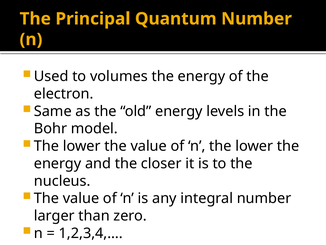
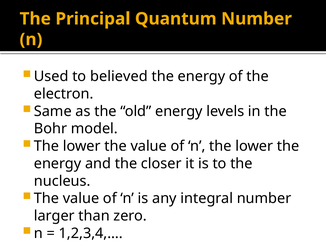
volumes: volumes -> believed (119, 76)
